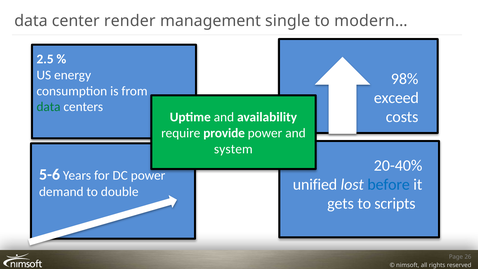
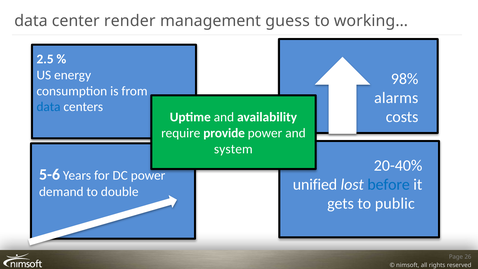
single: single -> guess (288, 21)
modern…: modern… -> working… (371, 21)
exceed: exceed -> alarms (396, 98)
data colour: green -> blue (49, 107)
scripts: scripts -> public (395, 204)
